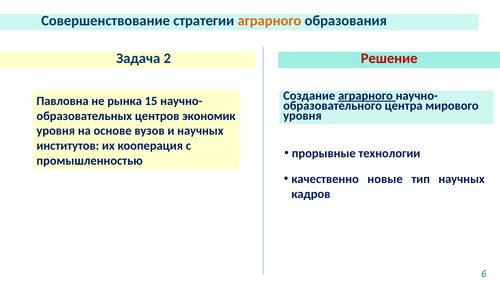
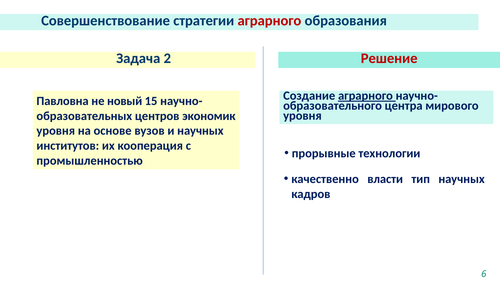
аграрного colour: orange -> red (269, 21)
рынка: рынка -> новый (125, 101)
новые: новые -> власти (385, 179)
